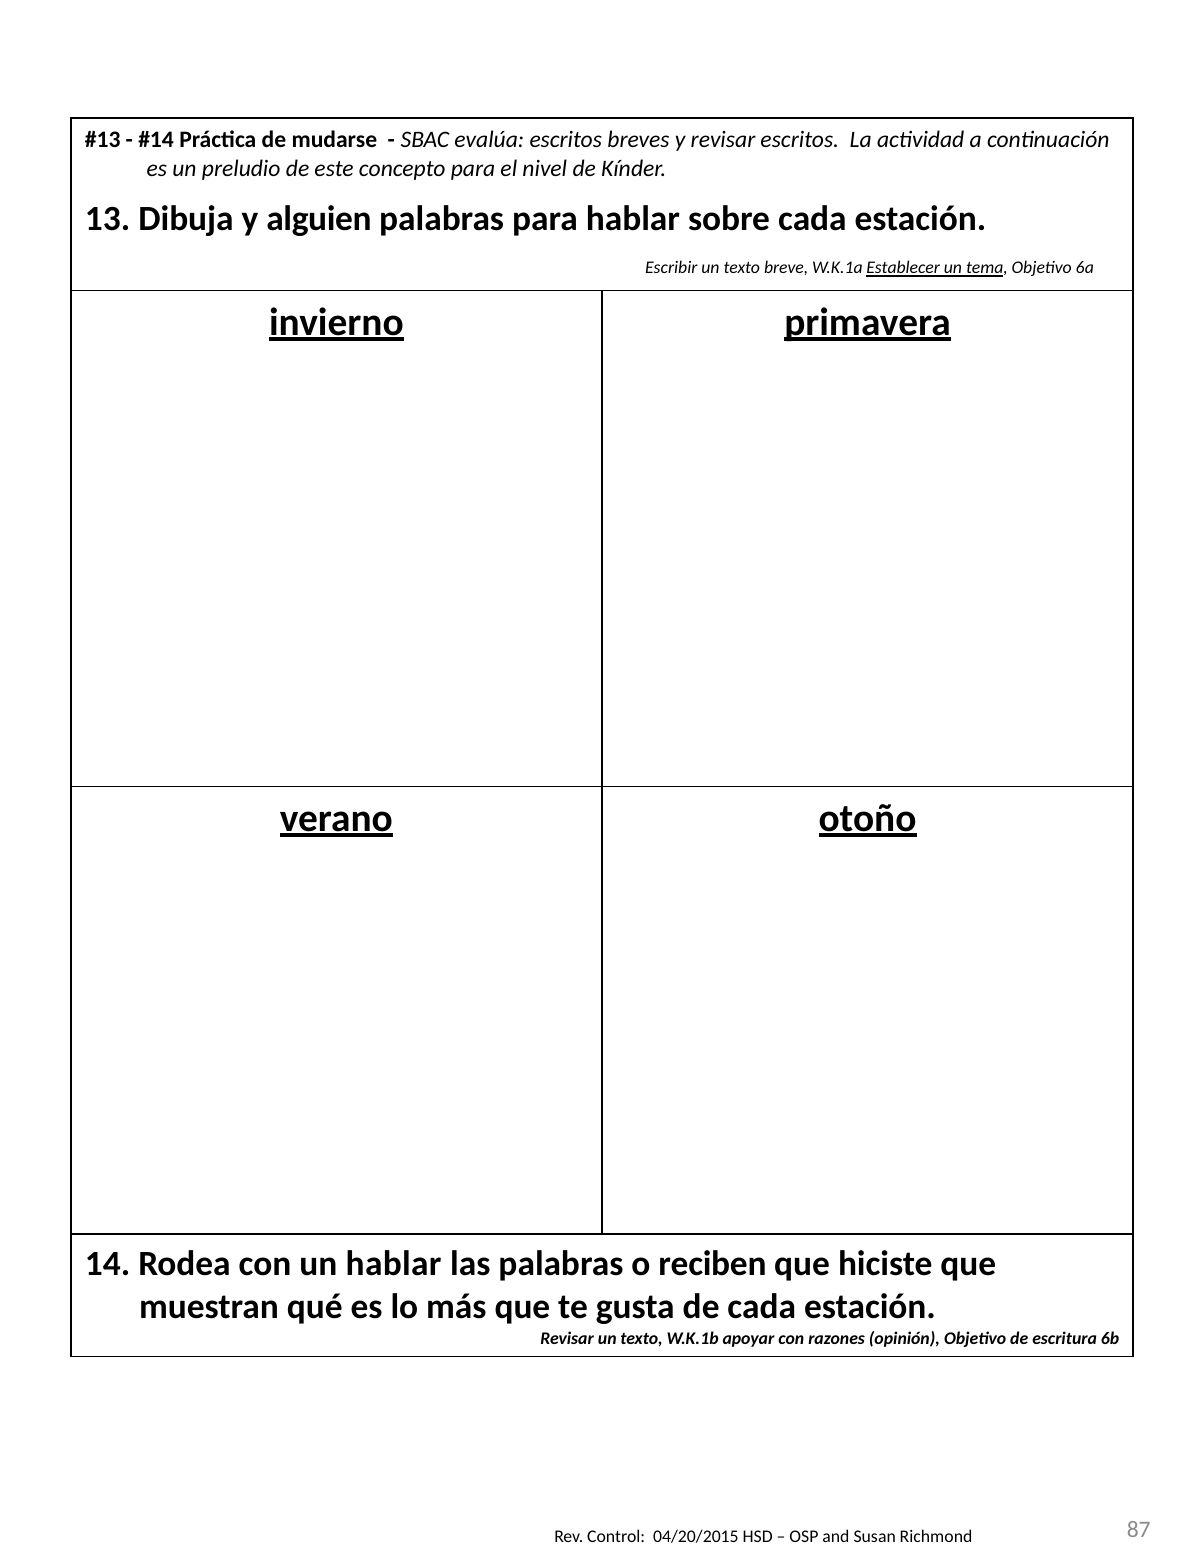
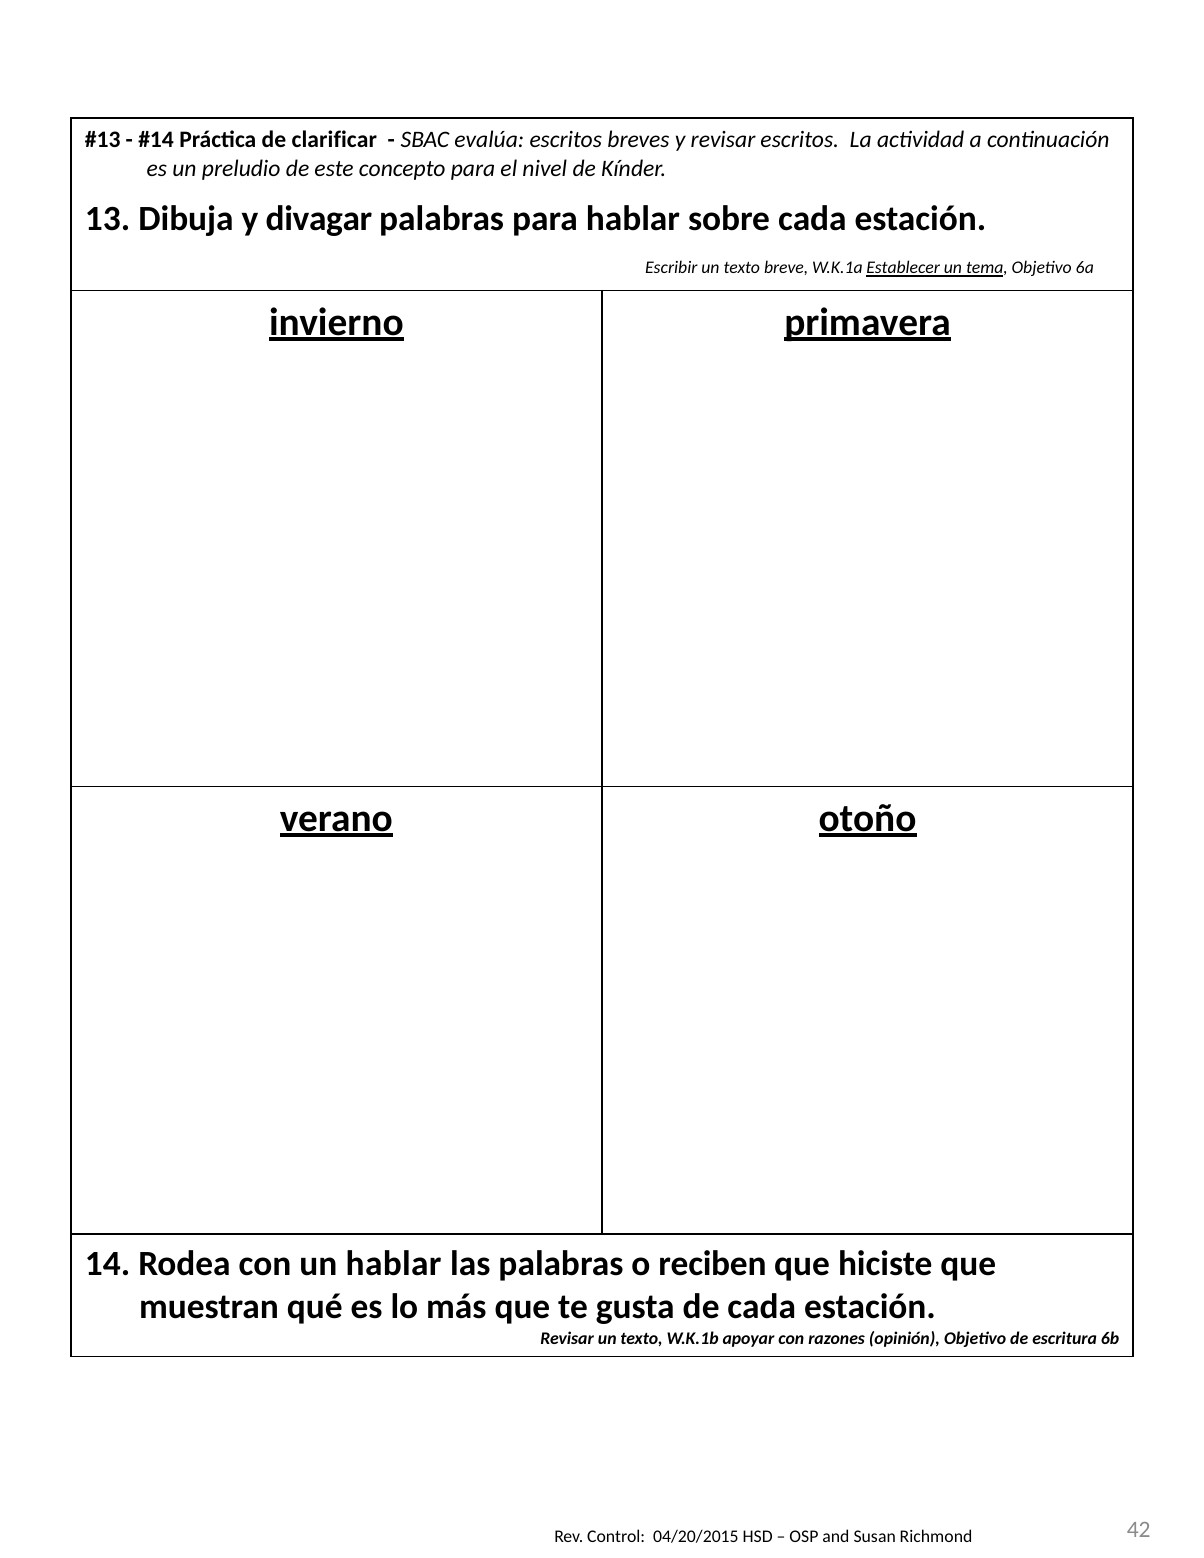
mudarse: mudarse -> clarificar (334, 140)
alguien: alguien -> divagar (319, 219)
87: 87 -> 42 (1139, 1530)
